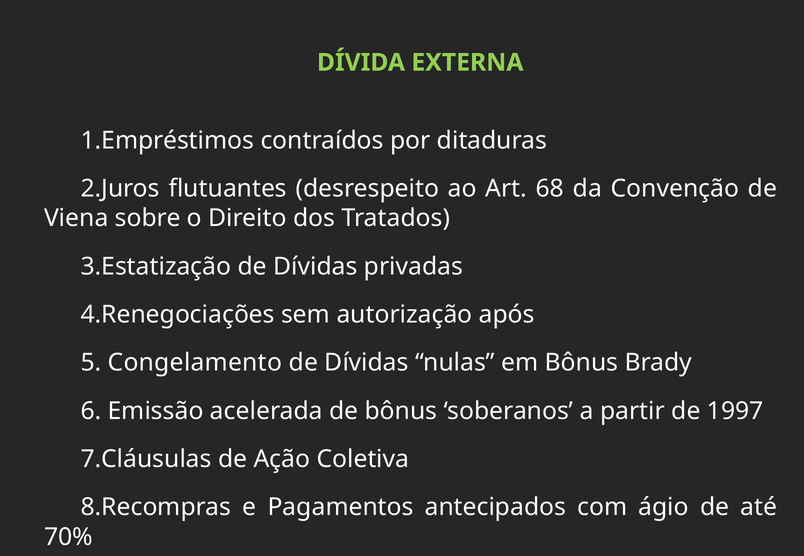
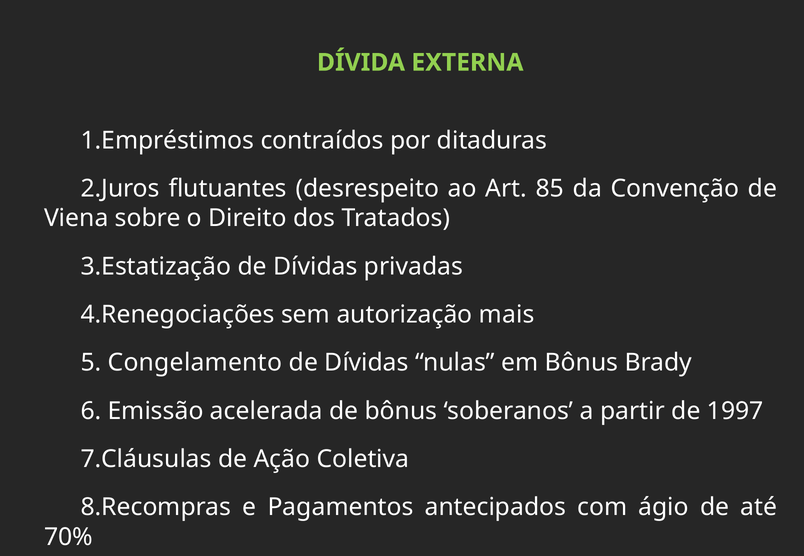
68: 68 -> 85 (550, 189)
após: após -> mais (507, 315)
